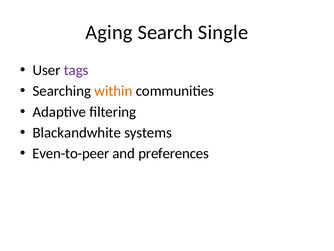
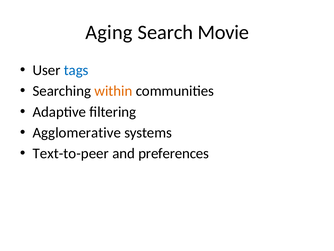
Single: Single -> Movie (223, 32)
tags colour: purple -> blue (76, 70)
Blackandwhite: Blackandwhite -> Agglomerative (77, 132)
Even-to-peer: Even-to-peer -> Text-to-peer (71, 153)
